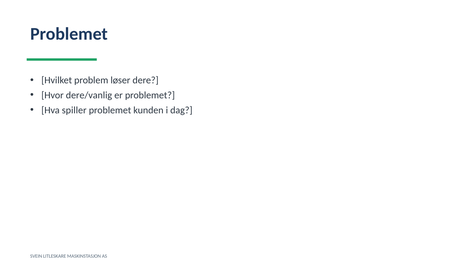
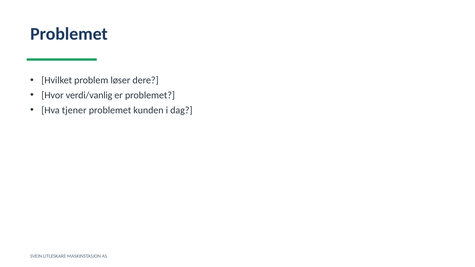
dere/vanlig: dere/vanlig -> verdi/vanlig (89, 95)
spiller: spiller -> tjener (74, 110)
